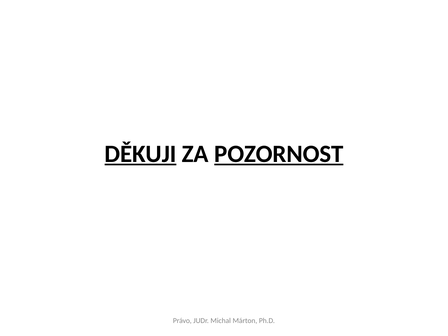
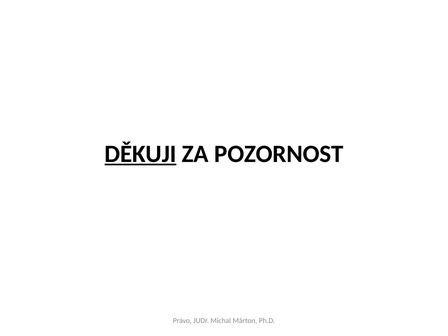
POZORNOST underline: present -> none (279, 154)
